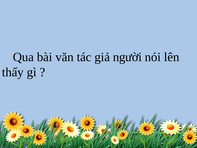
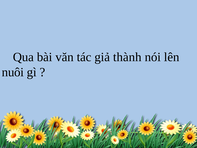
người: người -> thành (127, 57)
thấy: thấy -> nuôi (13, 72)
